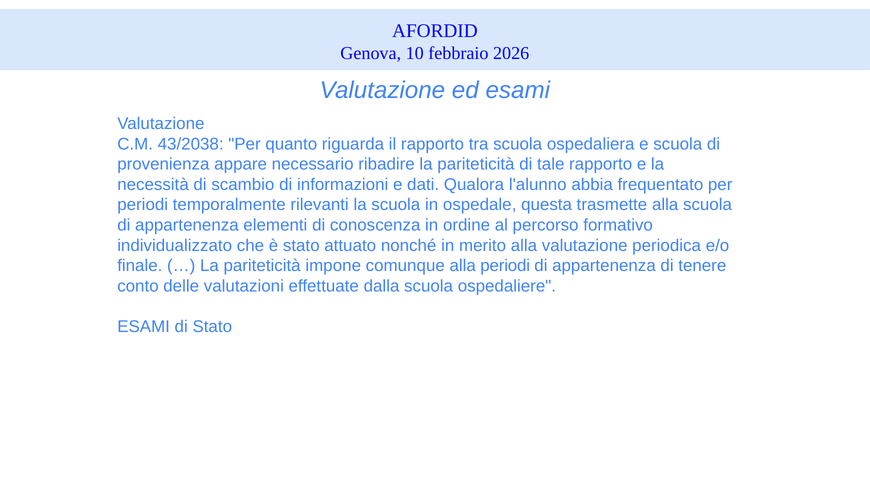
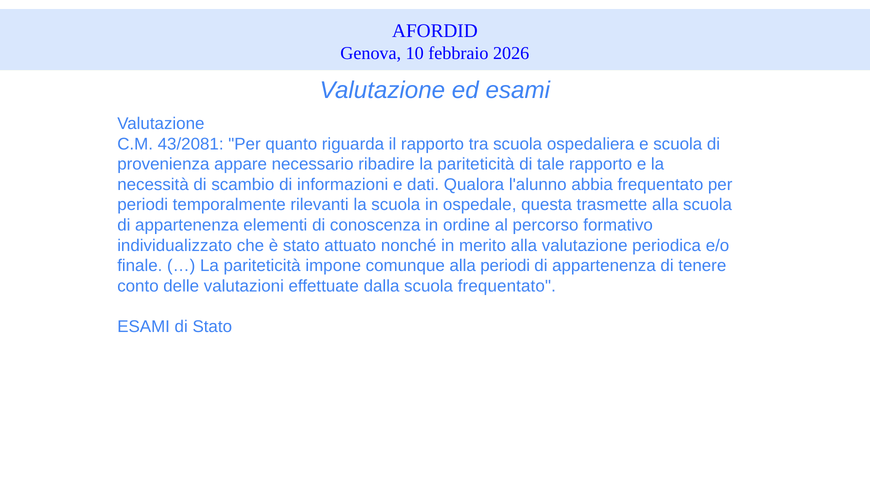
43/2038: 43/2038 -> 43/2081 (191, 144)
scuola ospedaliere: ospedaliere -> frequentato (507, 286)
